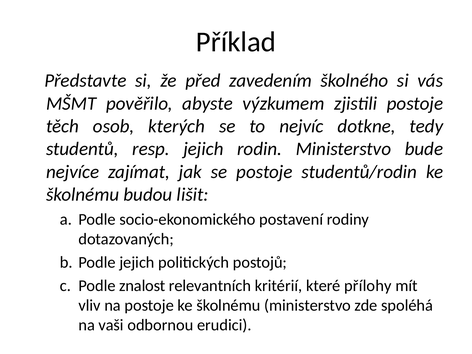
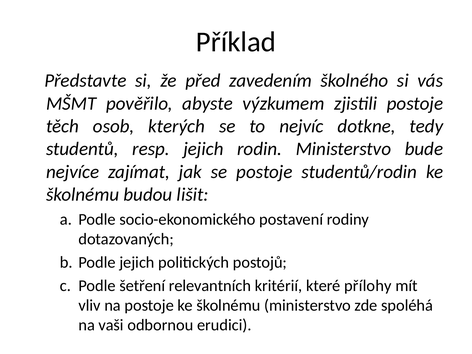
znalost: znalost -> šetření (142, 286)
